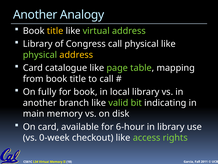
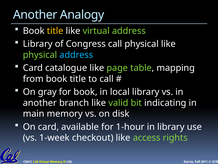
address colour: yellow -> light blue (76, 55)
fully: fully -> gray (47, 92)
6-hour: 6-hour -> 1-hour (130, 126)
0-week: 0-week -> 1-week (54, 137)
